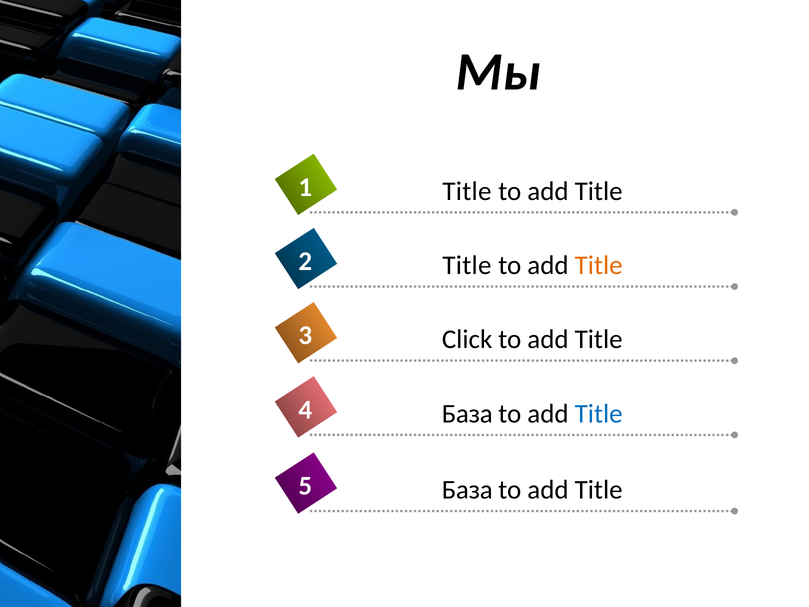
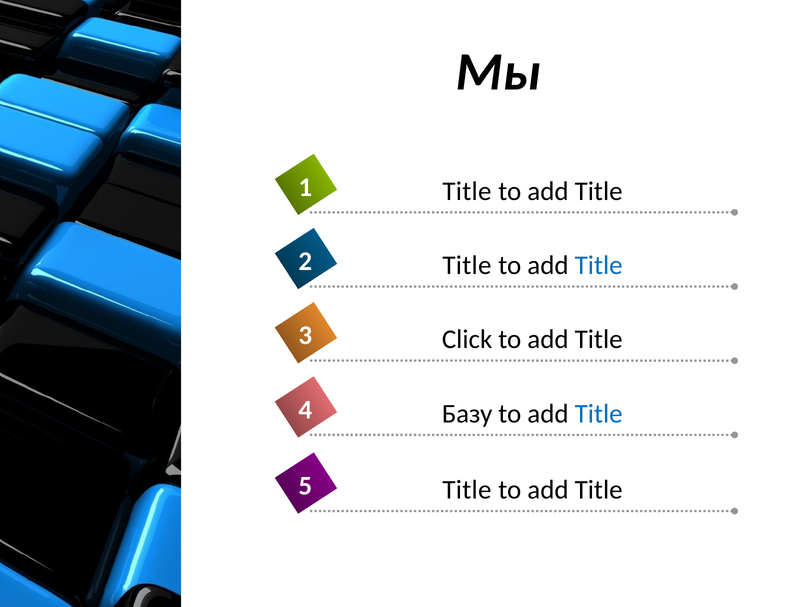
Title colour: orange -> blue (599, 265)
База: База -> Базу (467, 413)
База: База -> Title (467, 490)
